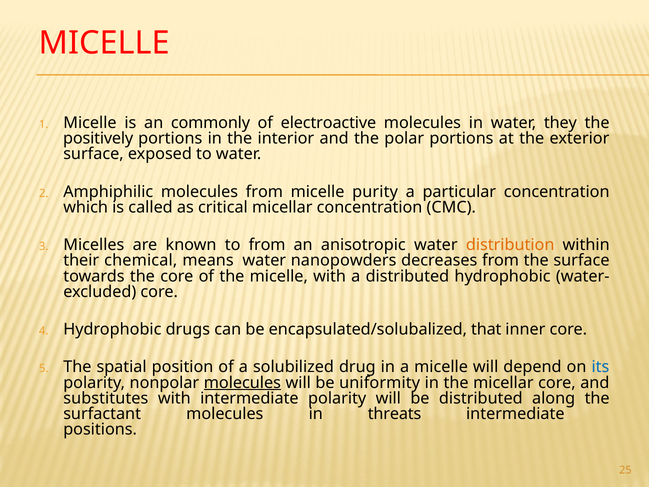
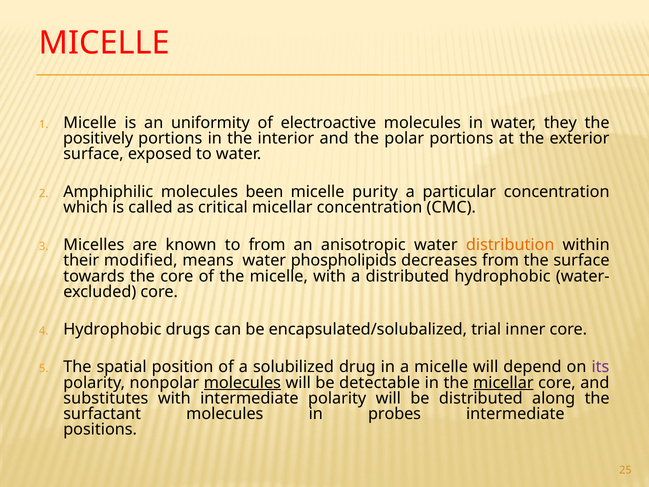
commonly: commonly -> uniformity (210, 123)
molecules from: from -> been (264, 192)
chemical: chemical -> modified (141, 260)
nanopowders: nanopowders -> phospholipids (344, 260)
that: that -> trial (486, 329)
its colour: blue -> purple (600, 367)
uniformity: uniformity -> detectable (380, 382)
micellar underline: none -> present (503, 382)
threats: threats -> probes (395, 414)
